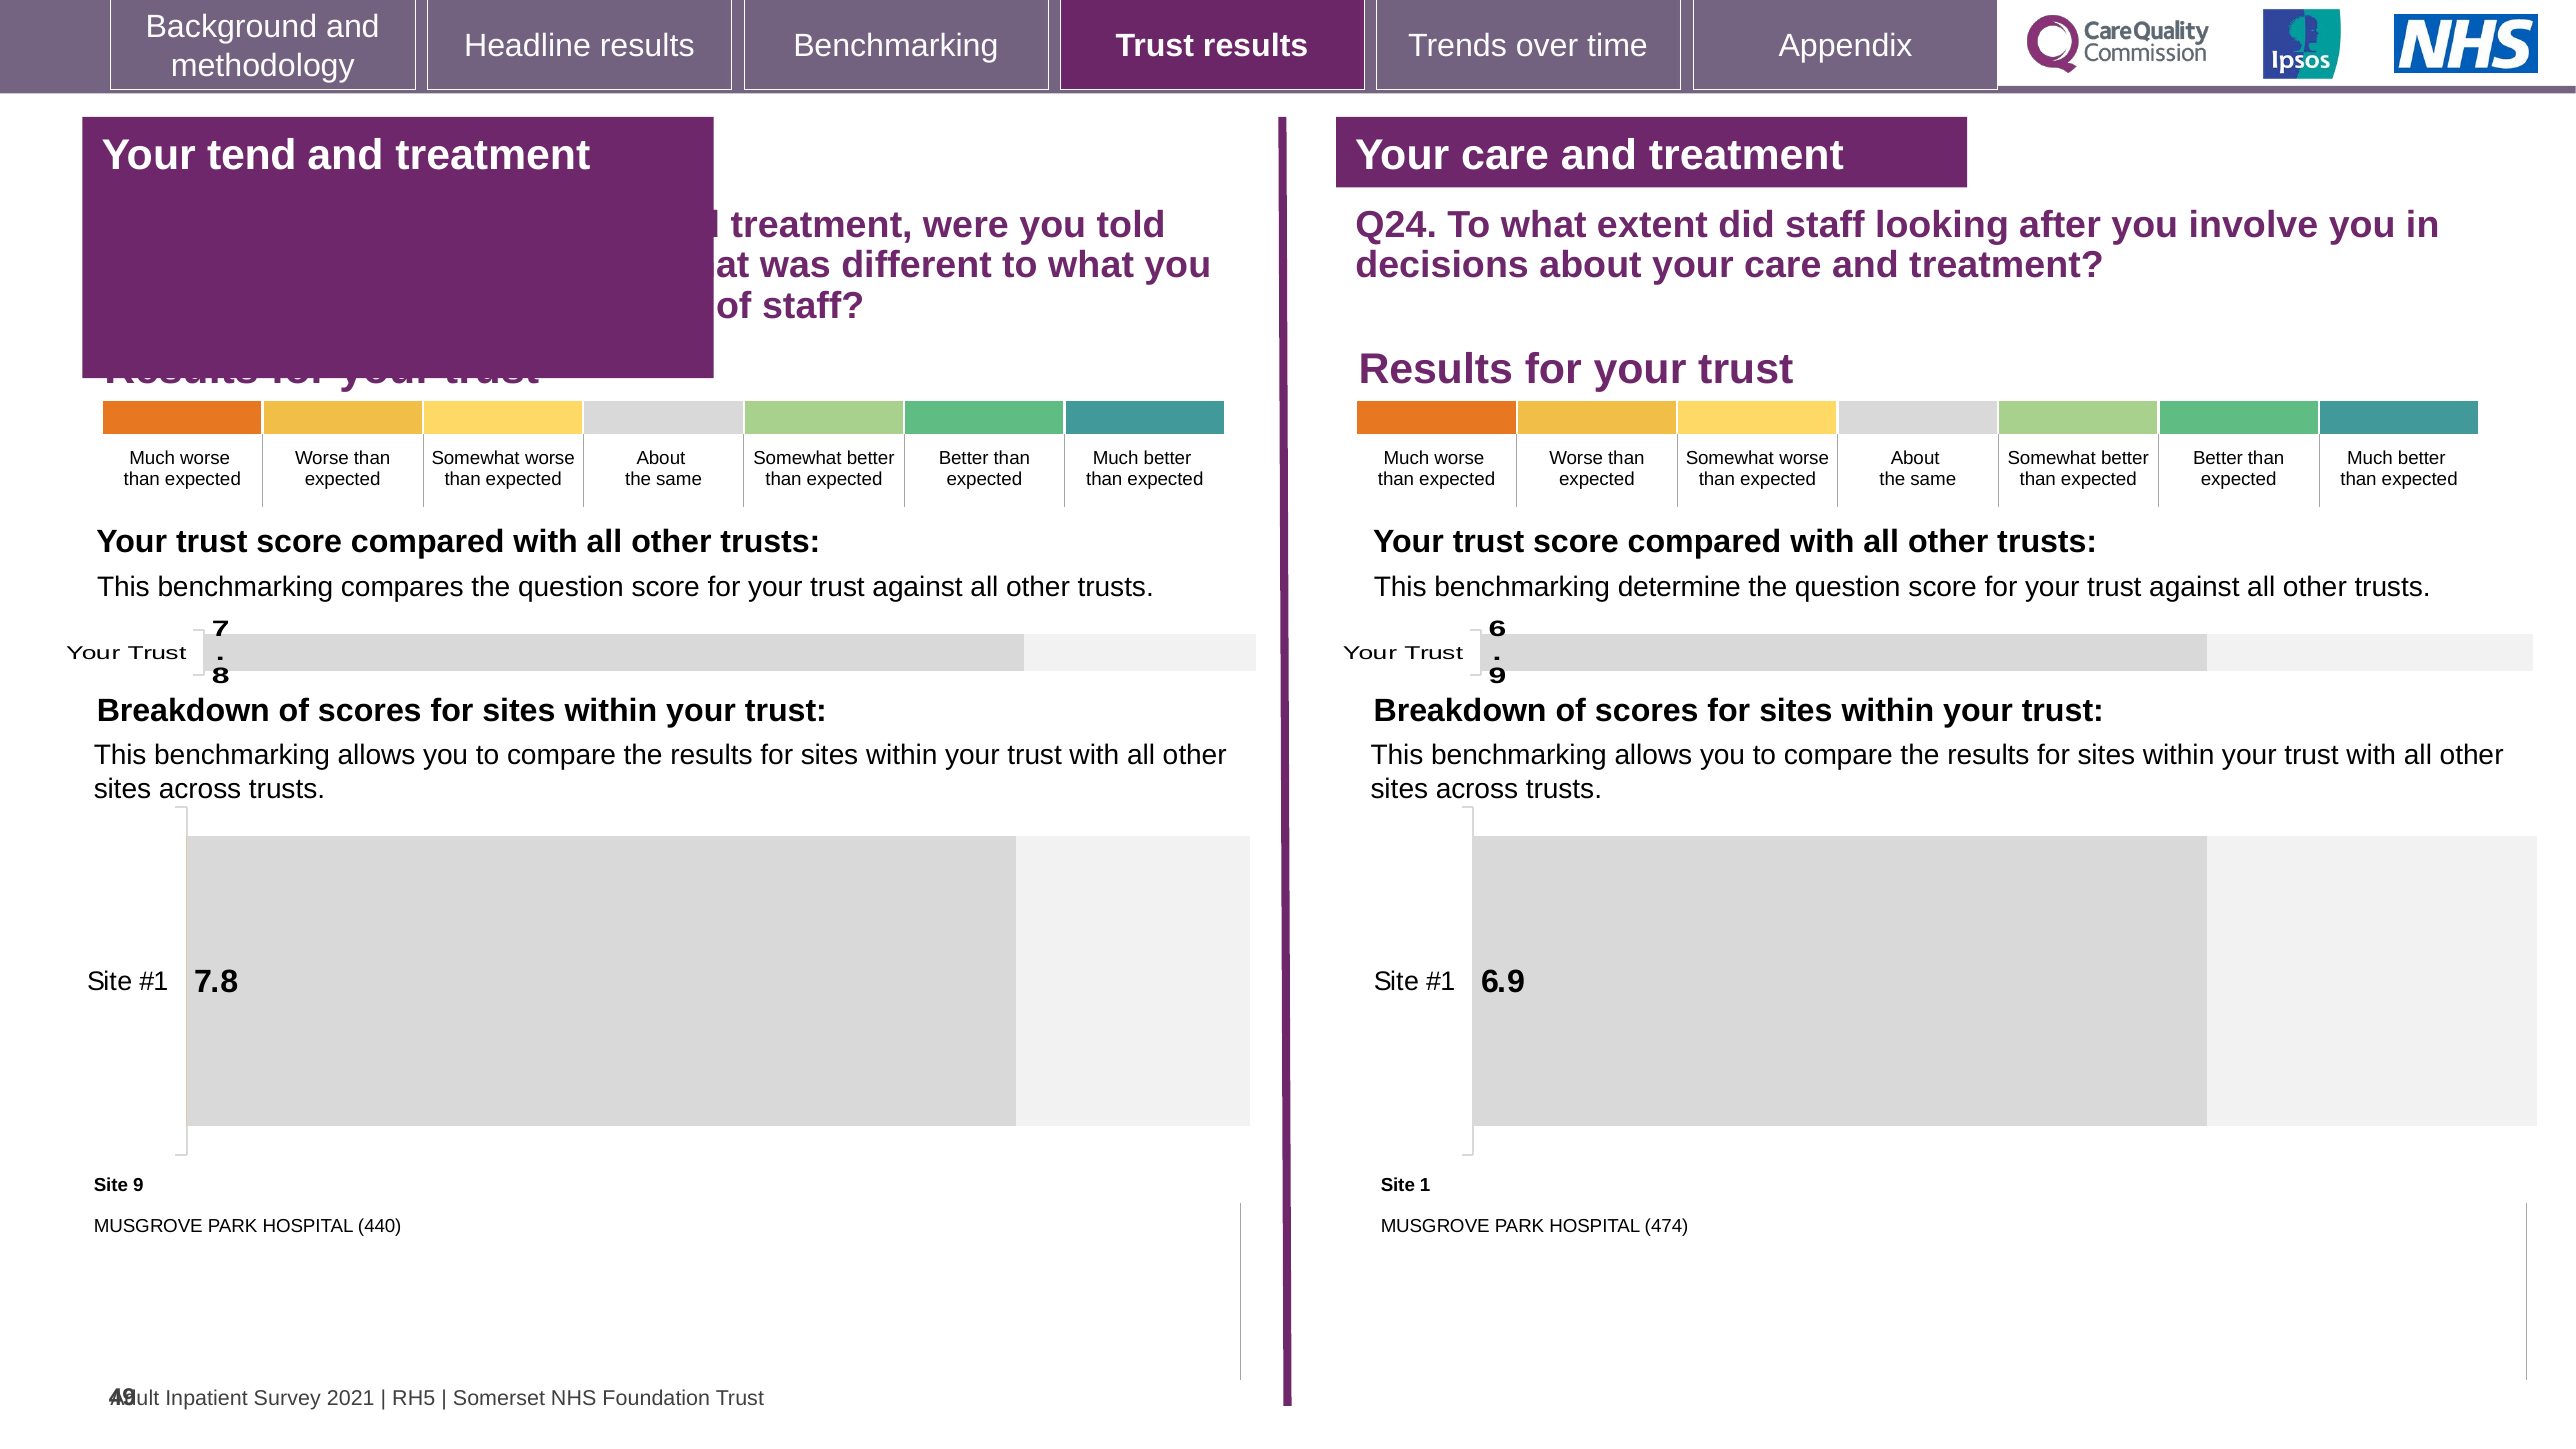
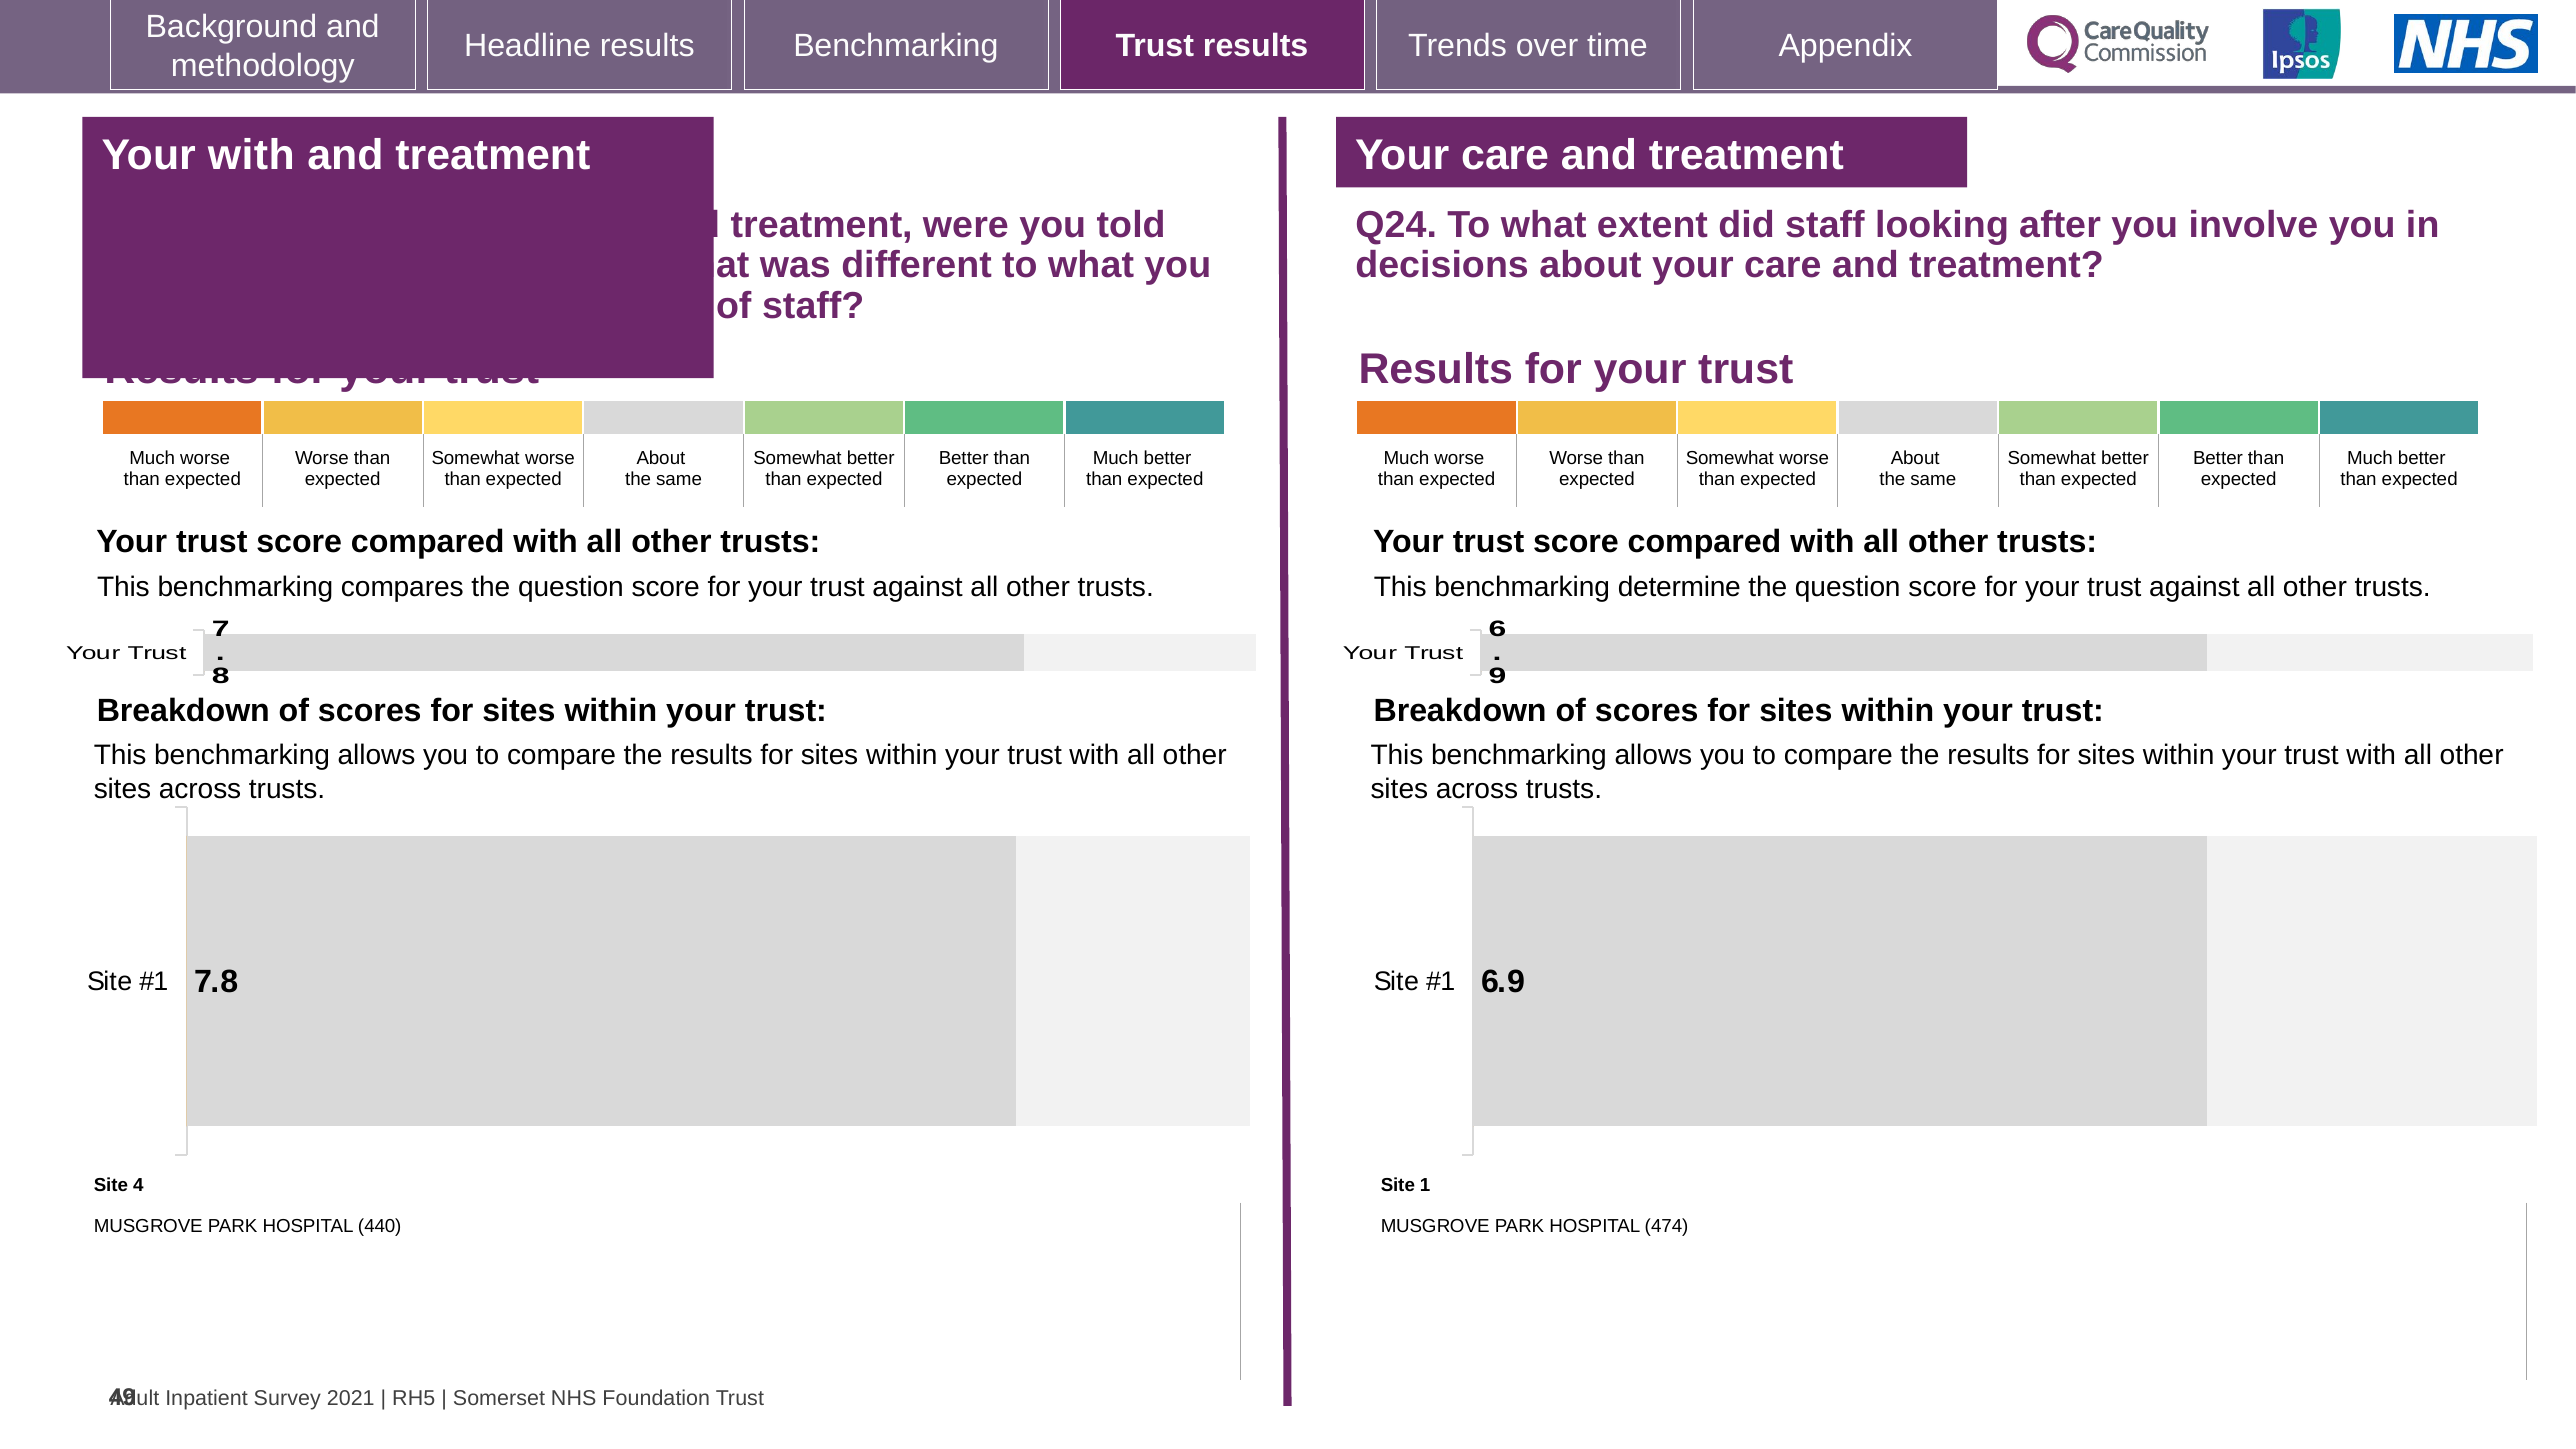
Your tend: tend -> with (251, 155)
Site 9: 9 -> 4 (138, 1185)
